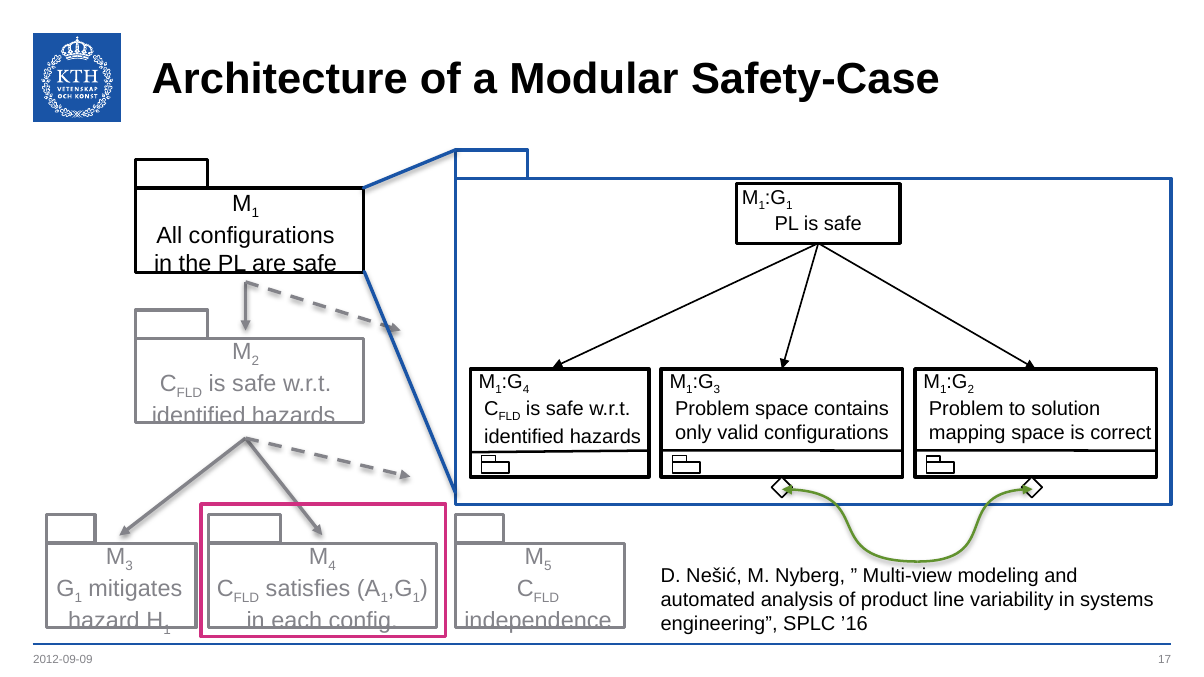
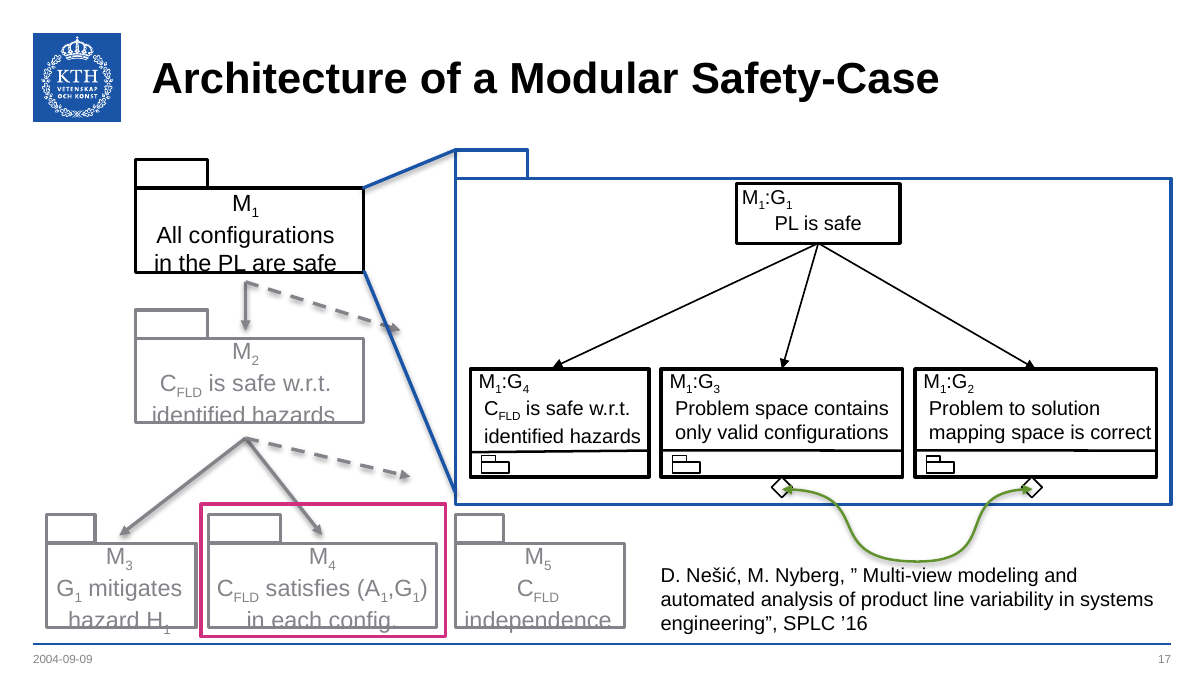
2012-09-09: 2012-09-09 -> 2004-09-09 (63, 660)
